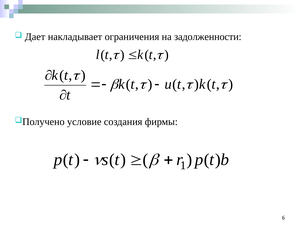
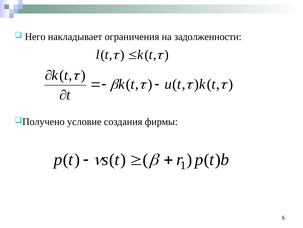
Дает: Дает -> Него (35, 37)
